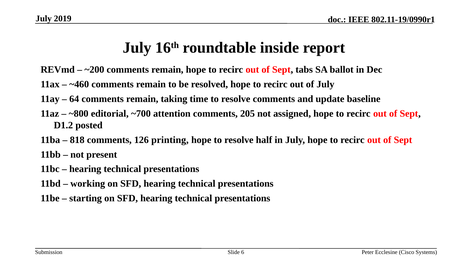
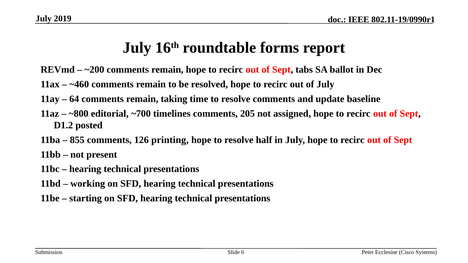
inside: inside -> forms (280, 48)
attention: attention -> timelines (172, 114)
818: 818 -> 855 (77, 140)
